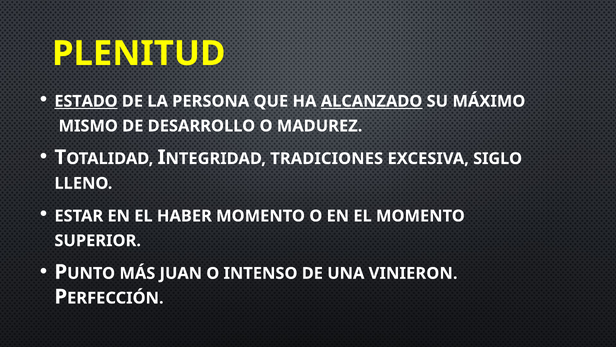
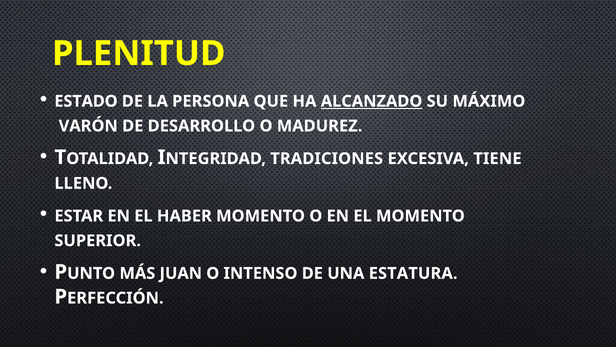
ESTADO underline: present -> none (86, 101)
MISMO: MISMO -> VARÓN (88, 126)
SIGLO: SIGLO -> TIENE (497, 158)
VINIERON: VINIERON -> ESTATURA (413, 273)
